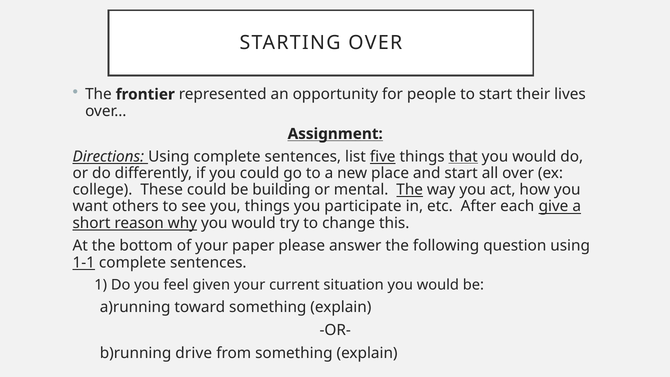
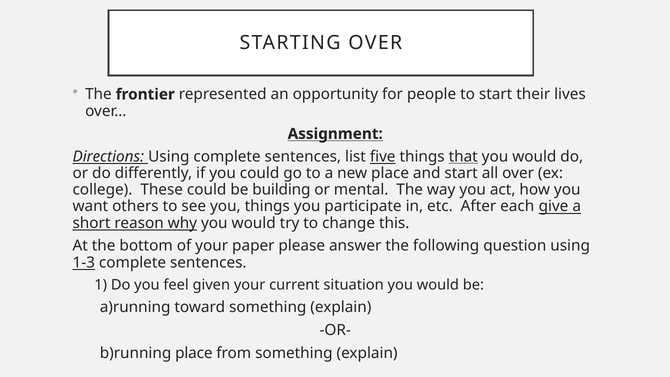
The underline: present -> none (410, 190)
1-1: 1-1 -> 1-3 (84, 262)
b)running drive: drive -> place (194, 353)
